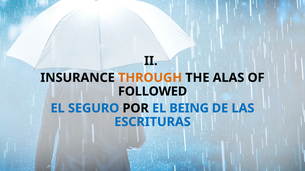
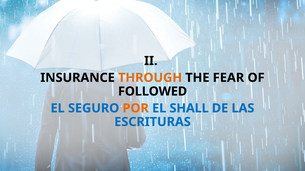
ALAS: ALAS -> FEAR (228, 78)
POR colour: black -> orange (136, 109)
BEING: BEING -> SHALL (189, 109)
